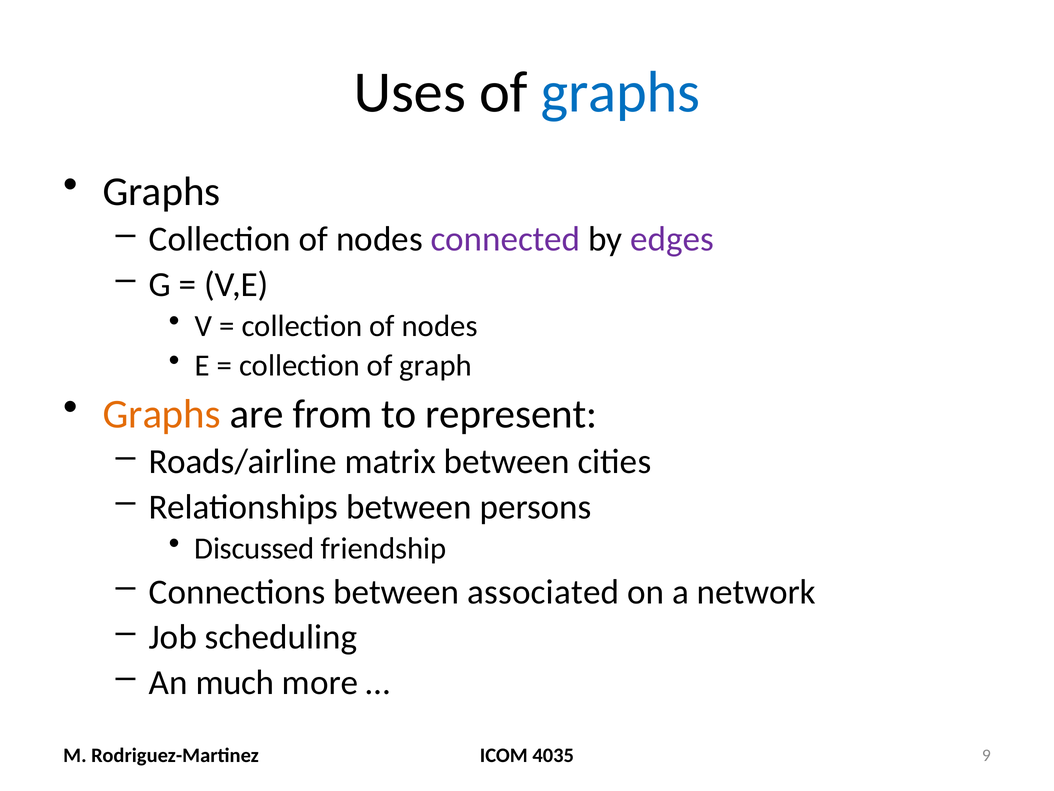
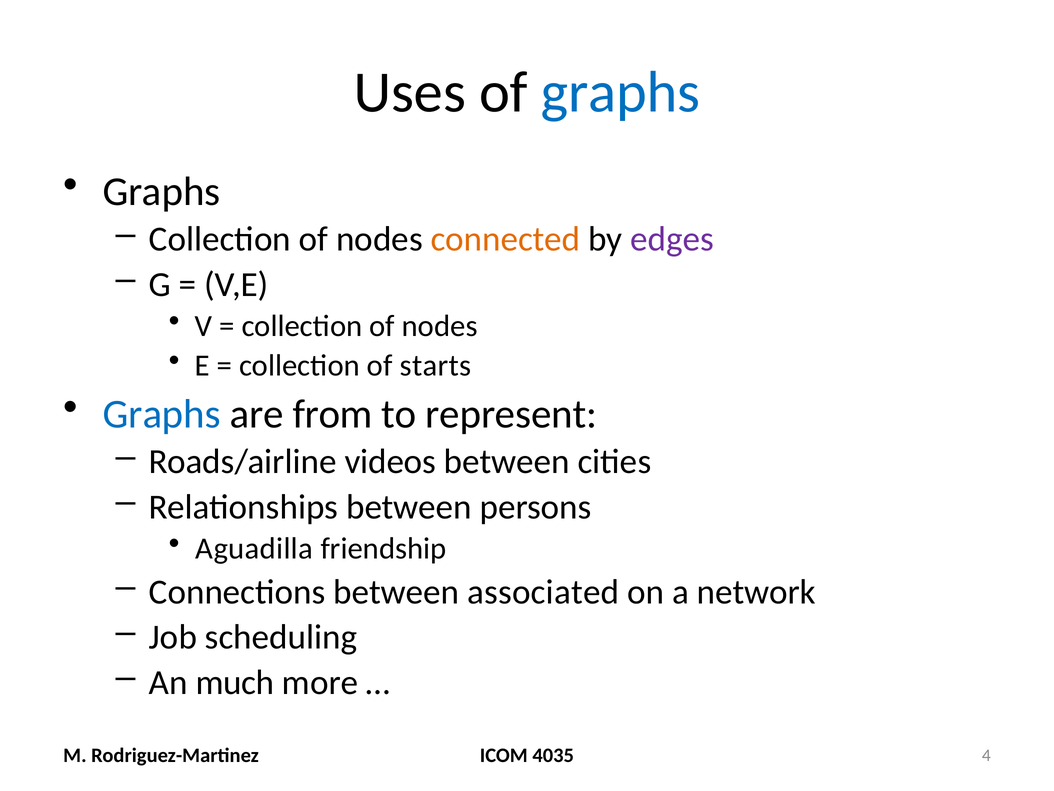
connected colour: purple -> orange (505, 239)
graph: graph -> starts (436, 365)
Graphs colour: orange -> blue (162, 414)
matrix: matrix -> videos (390, 461)
Discussed: Discussed -> Aguadilla (254, 548)
9: 9 -> 4 (986, 755)
